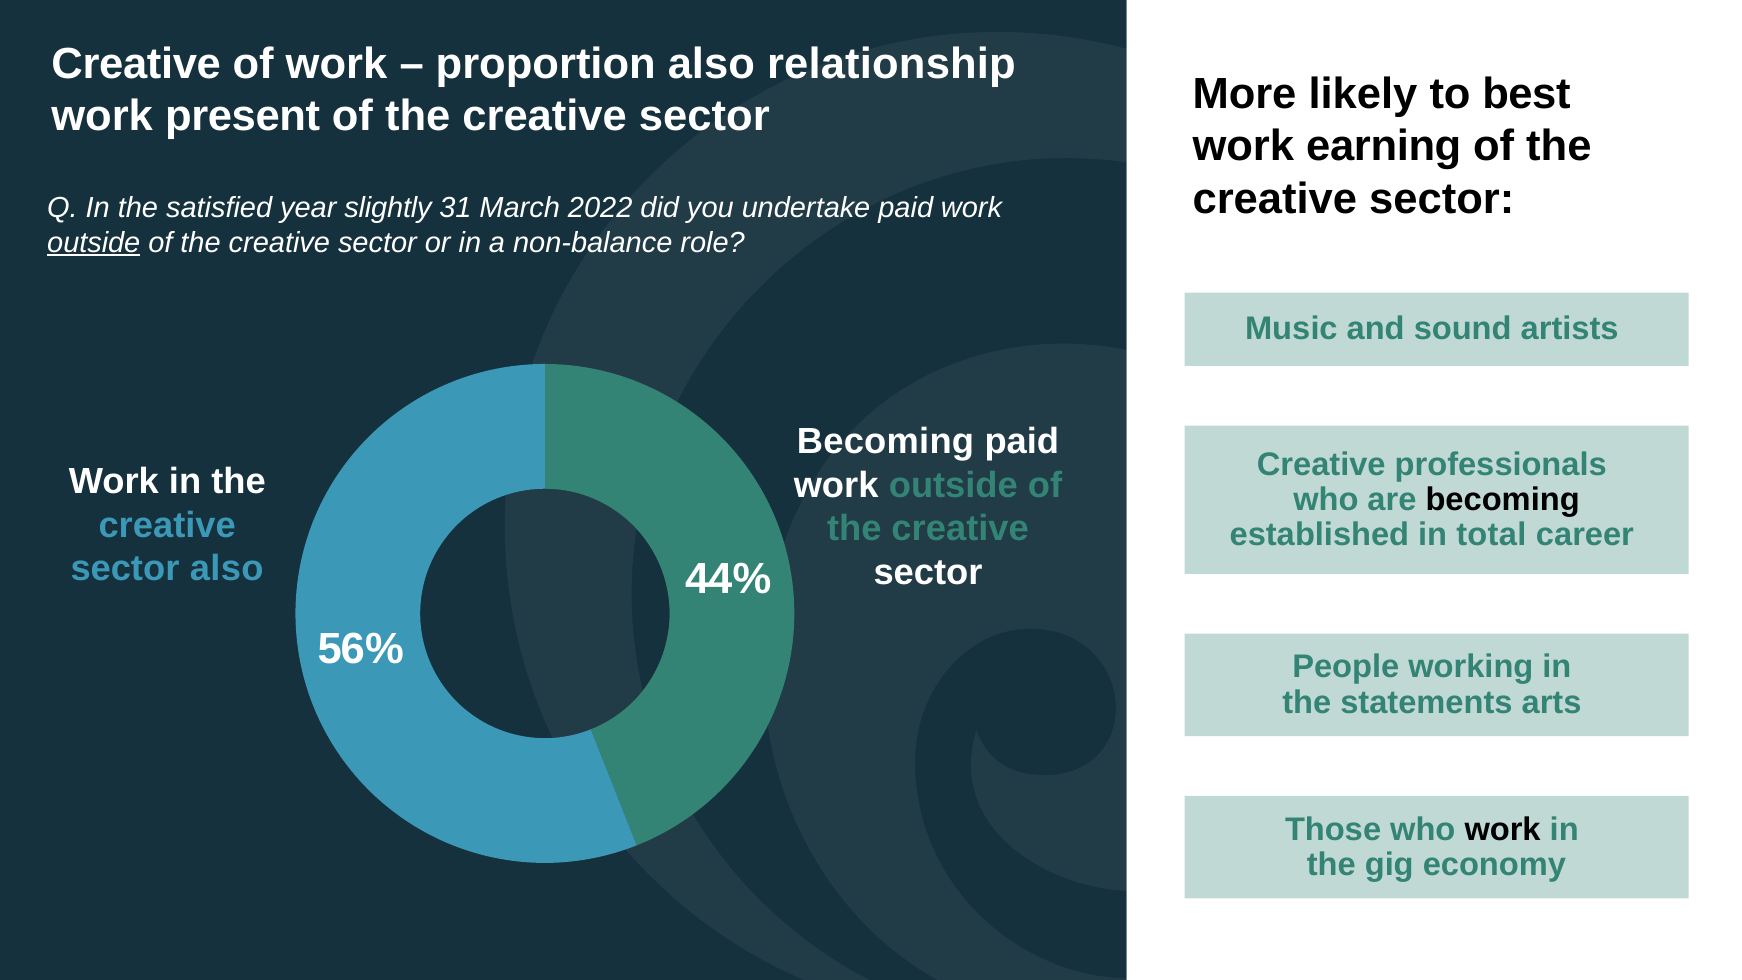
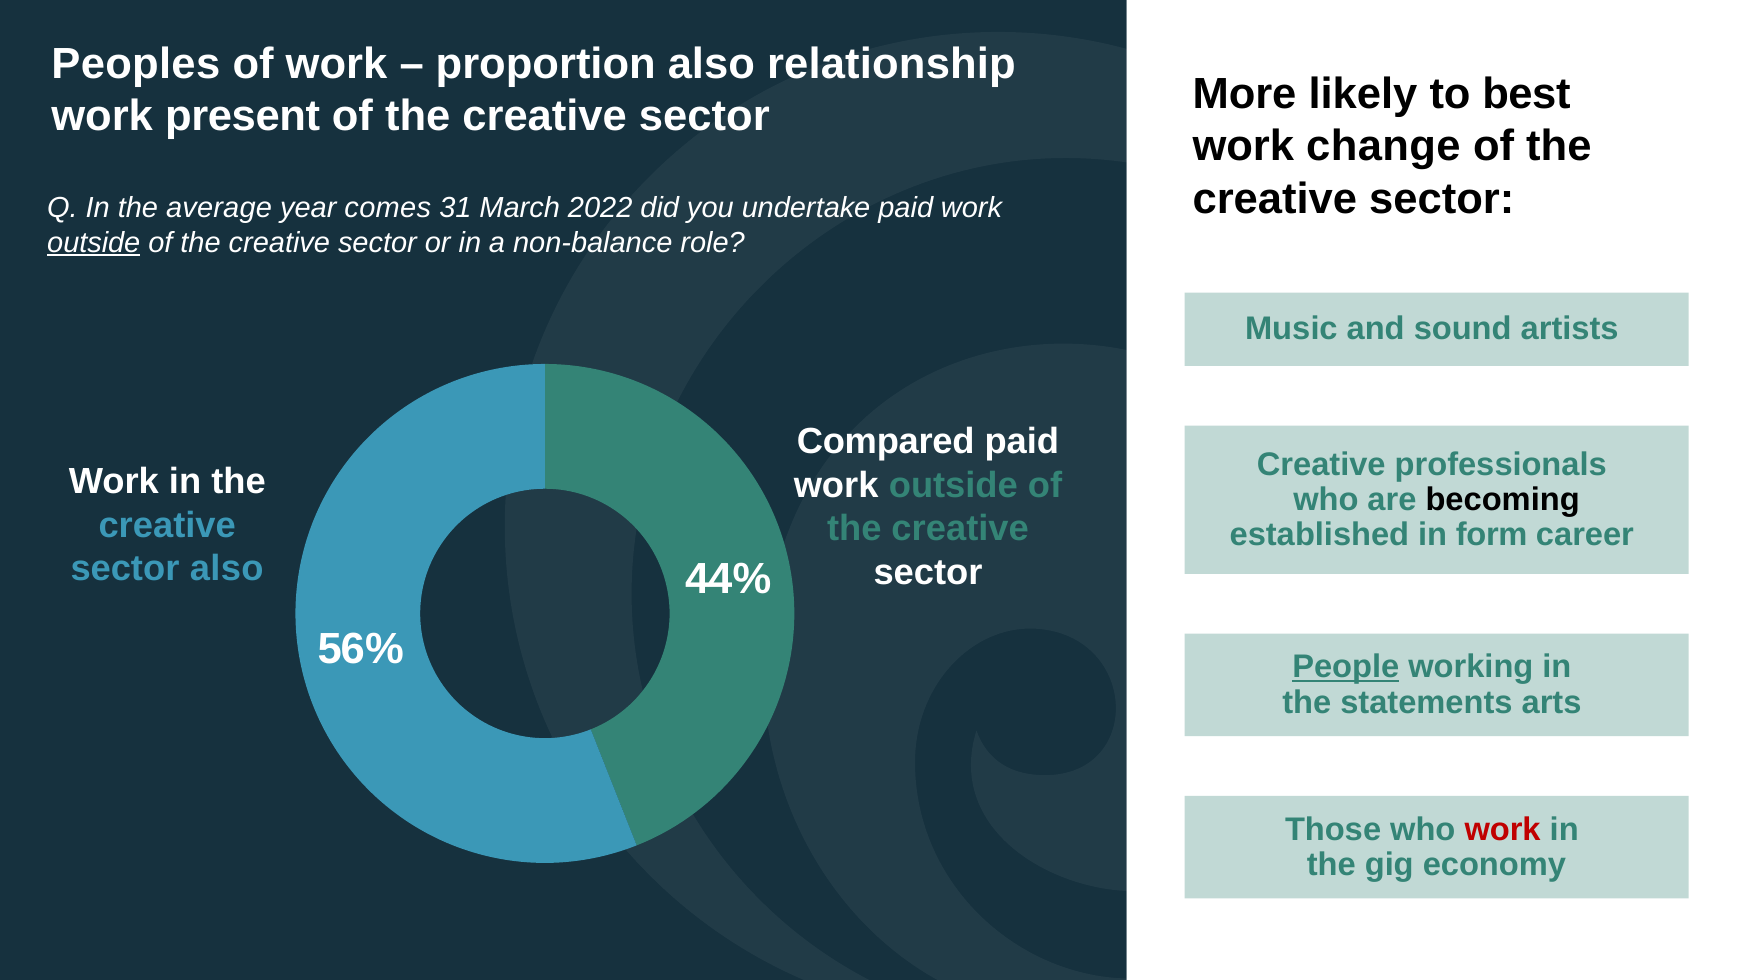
Creative: Creative -> Peoples (136, 64)
earning: earning -> change (1383, 146)
satisfied: satisfied -> average (219, 208)
slightly: slightly -> comes (388, 208)
Becoming: Becoming -> Compared (886, 442)
total: total -> form (1492, 535)
People underline: none -> present (1346, 667)
work colour: black -> red (1503, 829)
